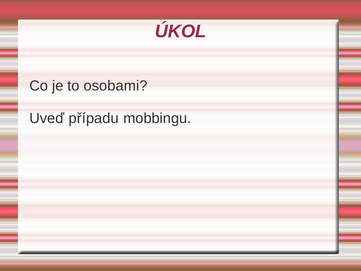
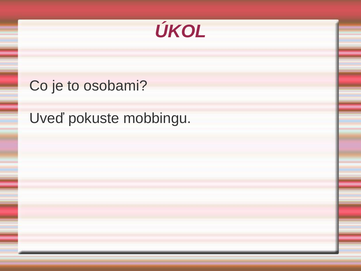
případu: případu -> pokuste (94, 118)
